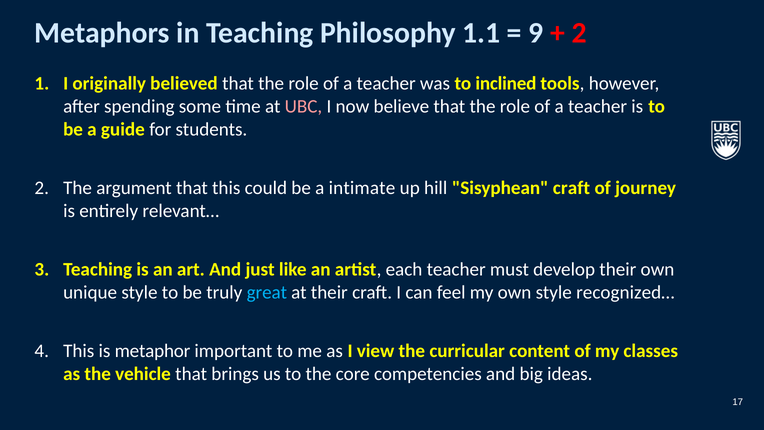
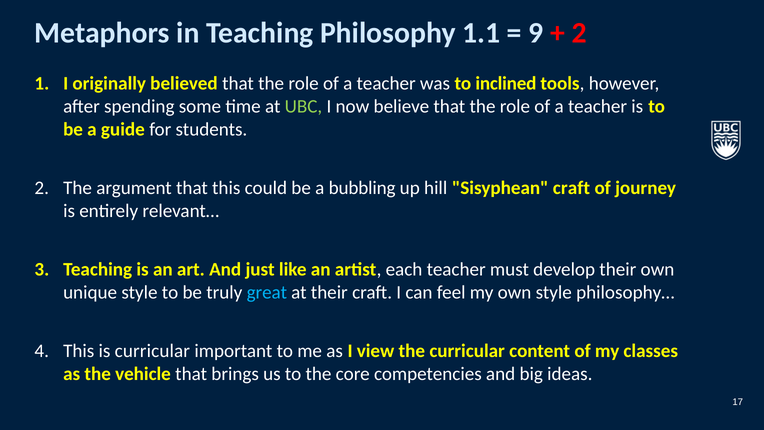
UBC colour: pink -> light green (303, 106)
intimate: intimate -> bubbling (362, 188)
recognized…: recognized… -> philosophy… (625, 292)
is metaphor: metaphor -> curricular (152, 351)
